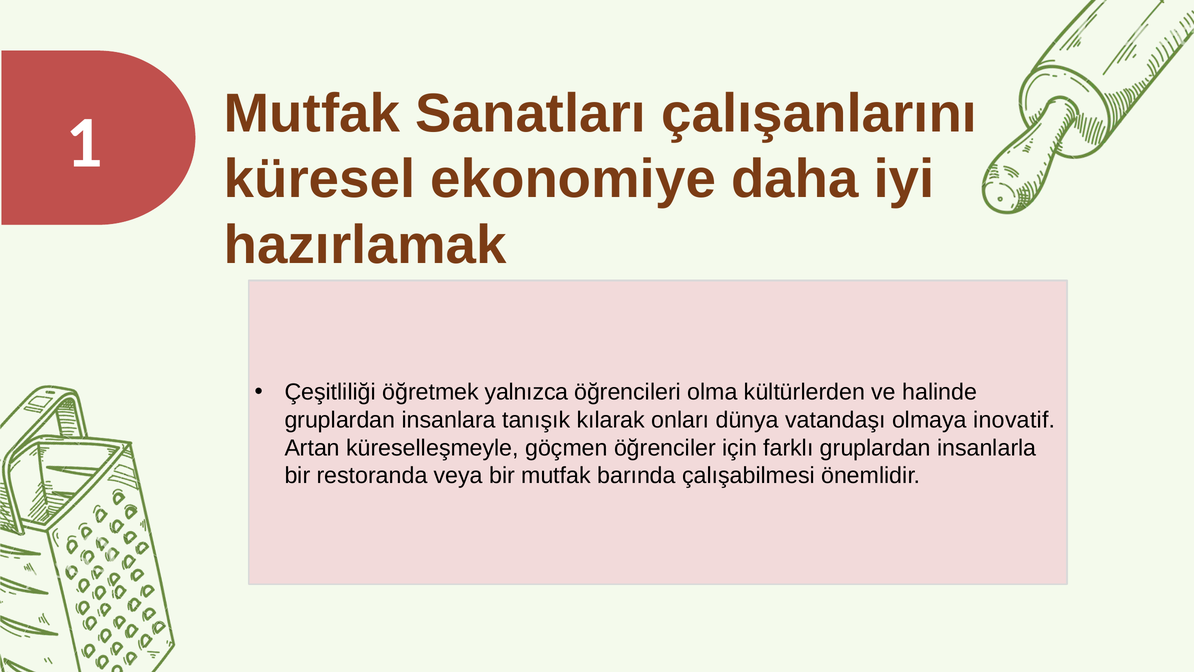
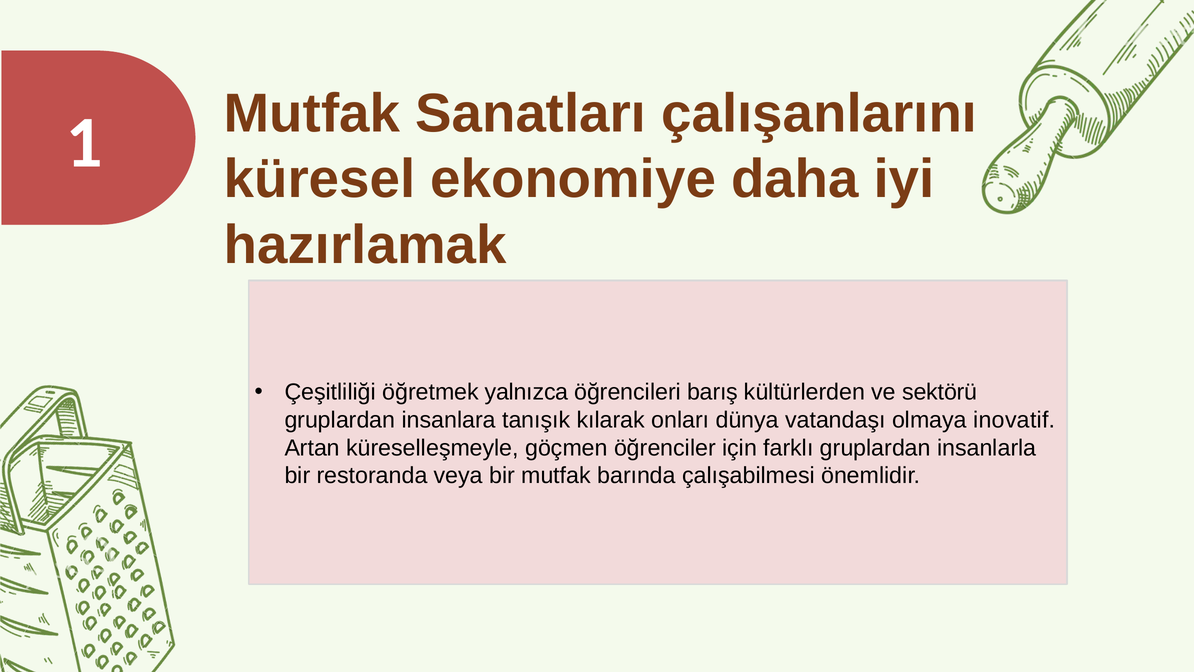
olma: olma -> barış (713, 392)
halinde: halinde -> sektörü (940, 392)
